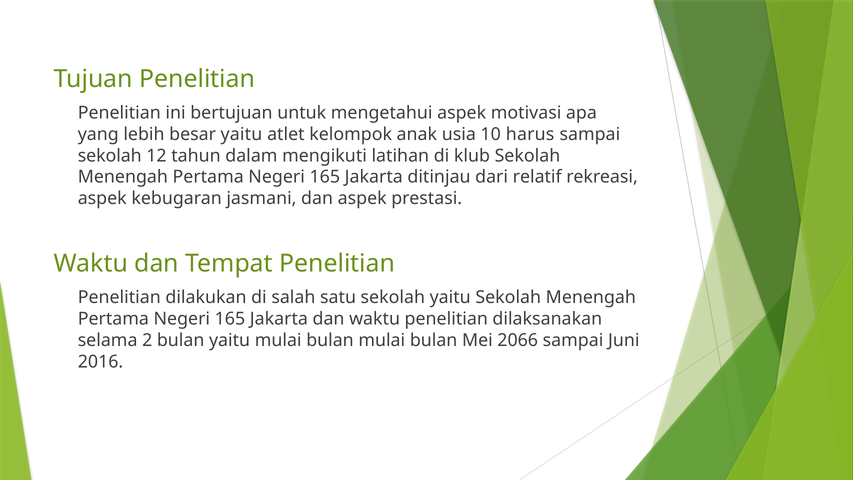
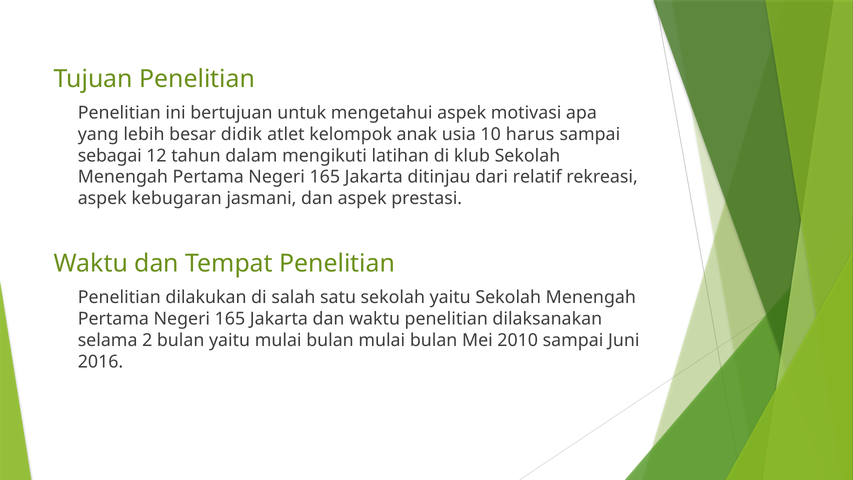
besar yaitu: yaitu -> didik (241, 134)
sekolah: sekolah -> sebagai (110, 156)
2066: 2066 -> 2010 (518, 340)
